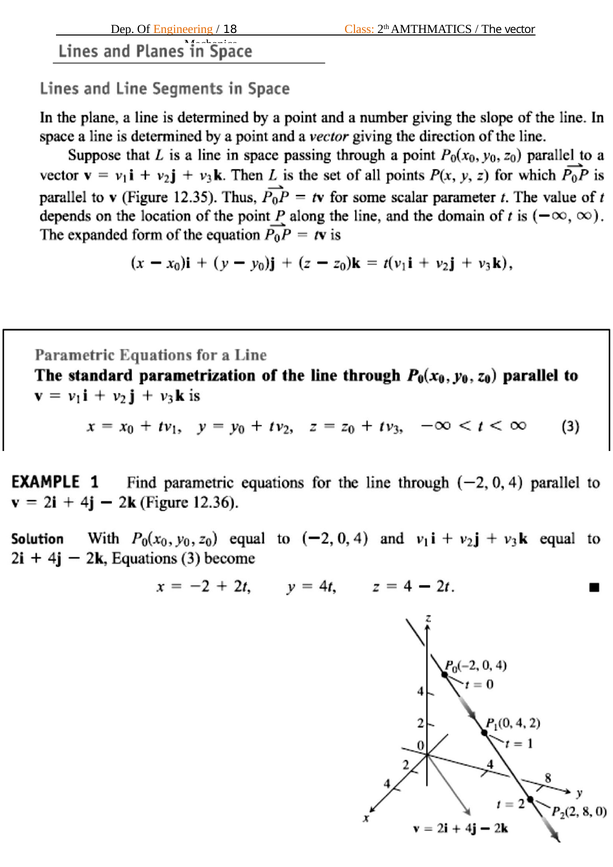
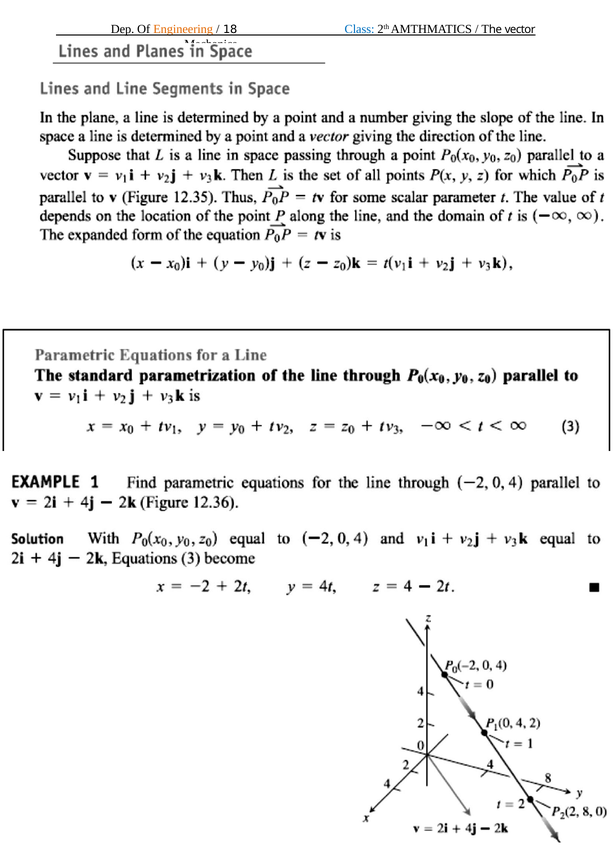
Class colour: orange -> blue (360, 29)
